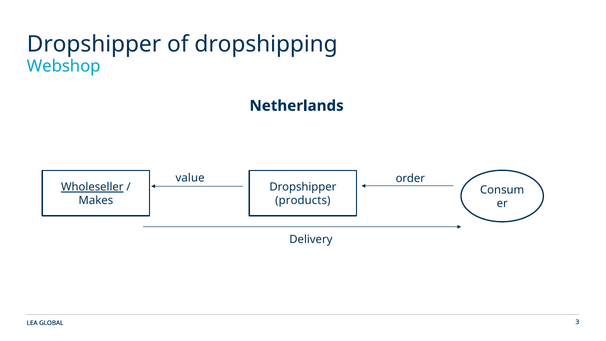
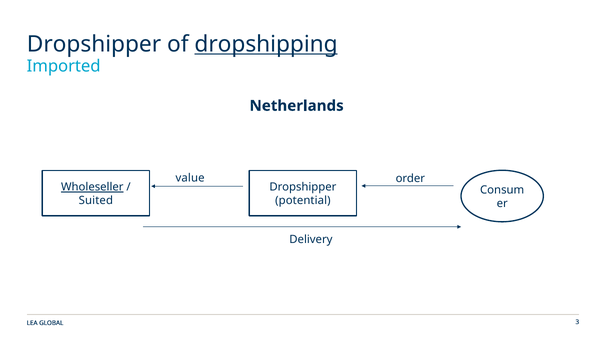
dropshipping underline: none -> present (266, 44)
Webshop: Webshop -> Imported (64, 66)
Makes: Makes -> Suited (96, 201)
products: products -> potential (303, 201)
